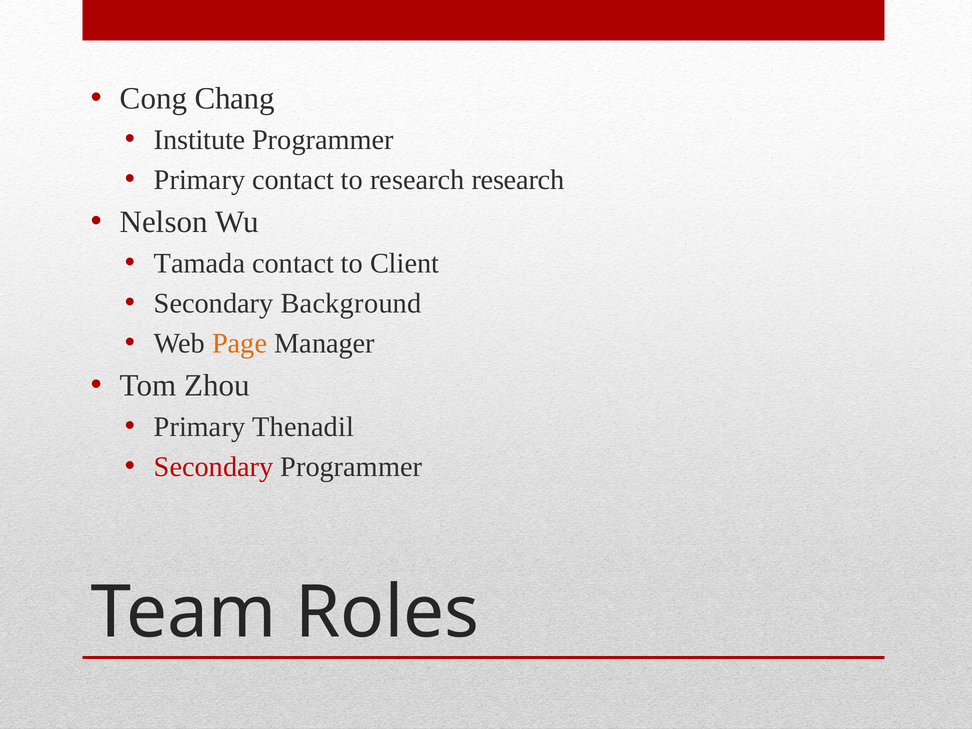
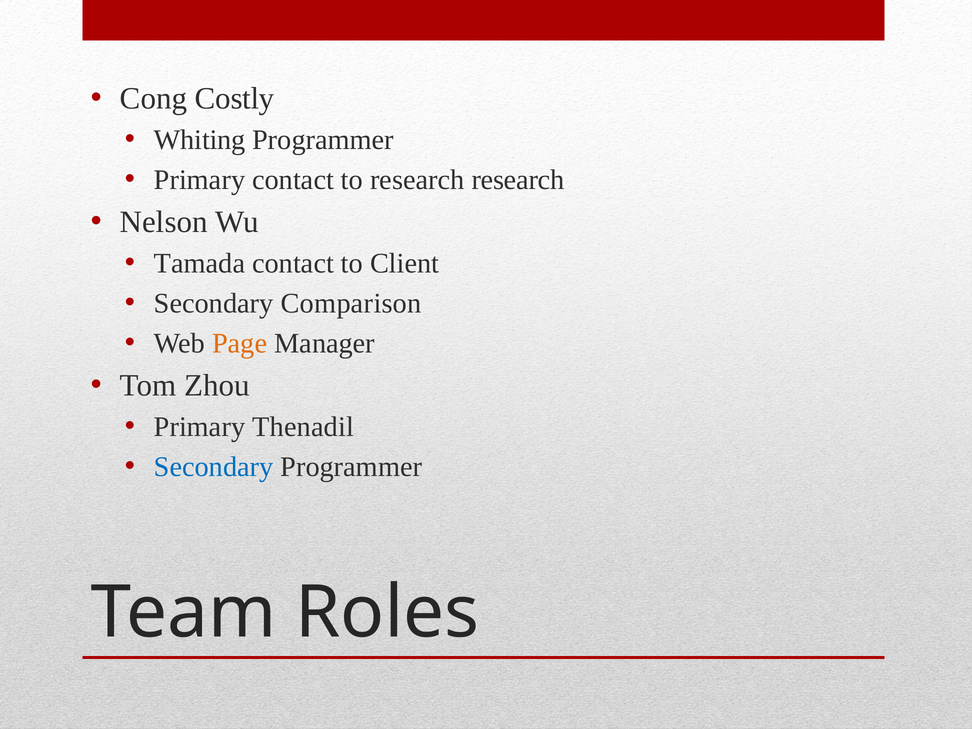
Chang: Chang -> Costly (235, 99)
Institute: Institute -> Whiting (200, 140)
Background: Background -> Comparison (351, 303)
Secondary colour: red -> blue (214, 467)
